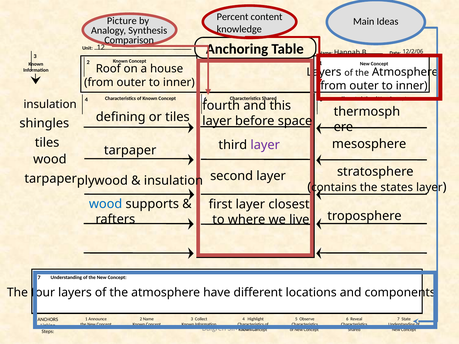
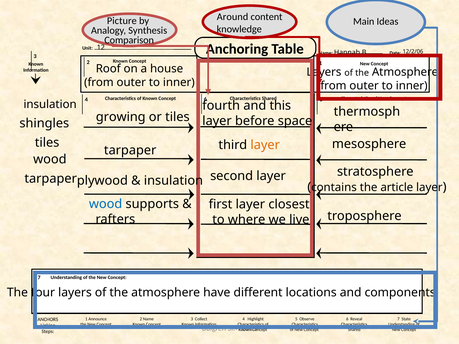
Percent: Percent -> Around (233, 17)
defining: defining -> growing (121, 117)
layer colour: purple -> orange (265, 145)
states: states -> article (397, 188)
